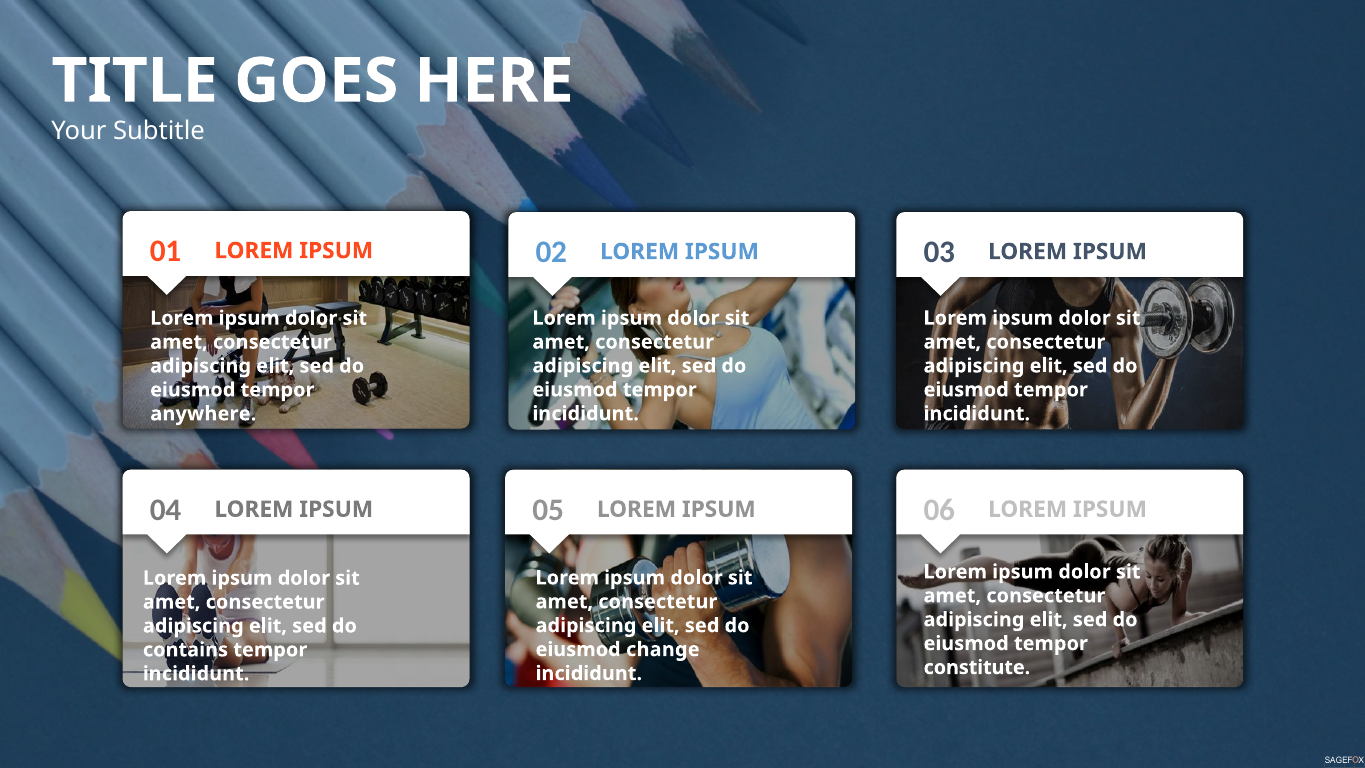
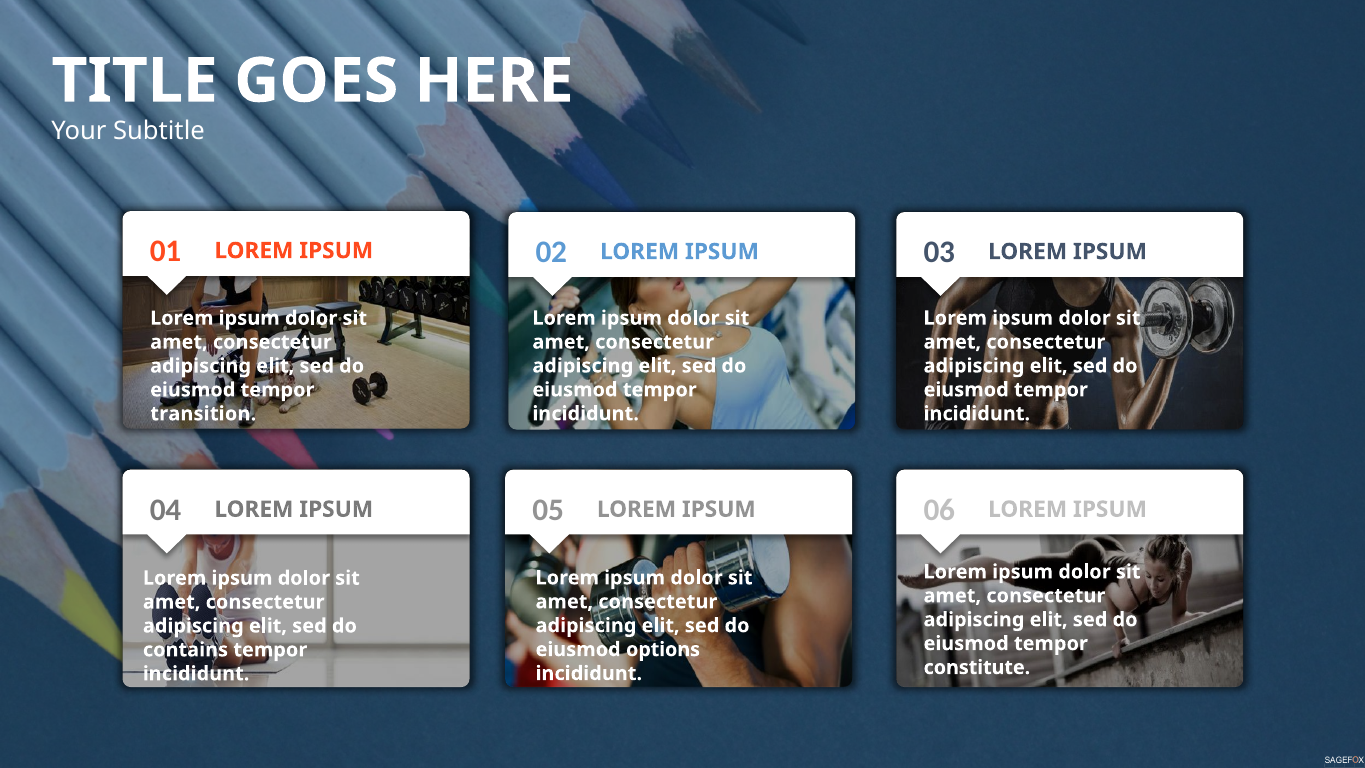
anywhere: anywhere -> transition (203, 414)
change: change -> options (663, 649)
